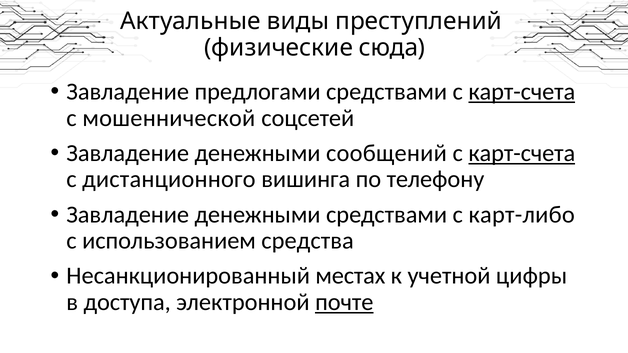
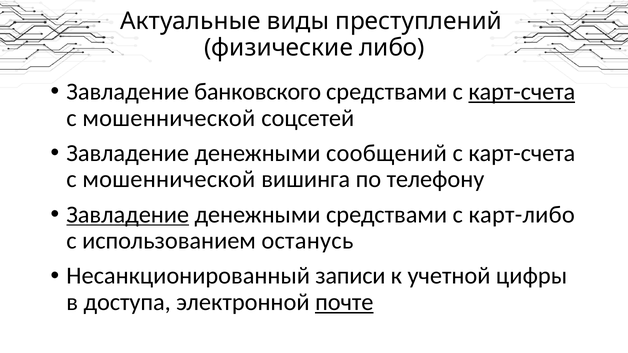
сюда: сюда -> либо (392, 47)
предлогами: предлогами -> банковского (258, 92)
карт-счета underline: present -> none (522, 153)
дистанционного: дистанционного -> мошеннической (169, 180)
Завладение underline: none -> present (128, 215)
средства: средства -> останусь (307, 241)
местах: местах -> записи (350, 276)
